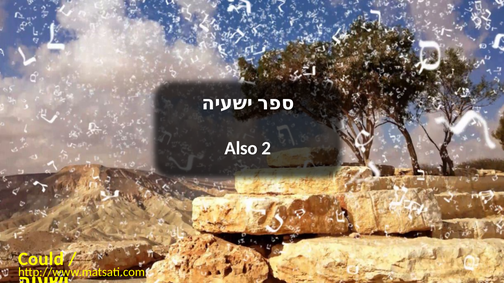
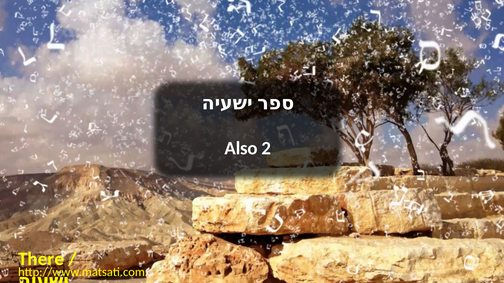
Could: Could -> There (41, 259)
